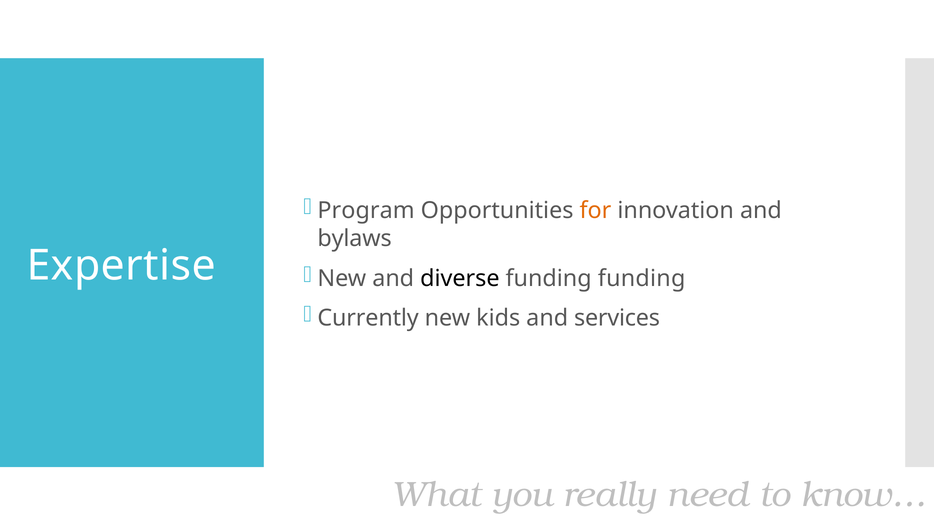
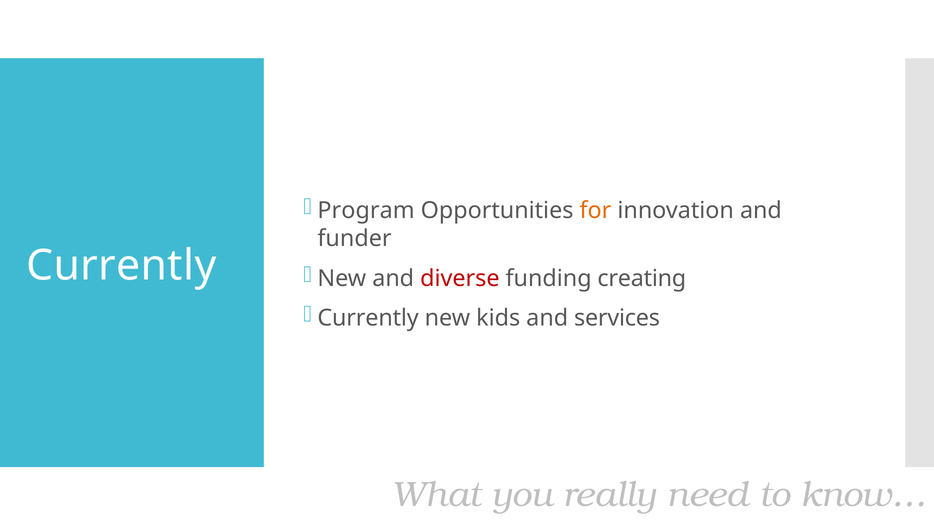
bylaws: bylaws -> funder (355, 238)
Expertise: Expertise -> Currently (121, 265)
diverse colour: black -> red (460, 278)
funding funding: funding -> creating (642, 278)
